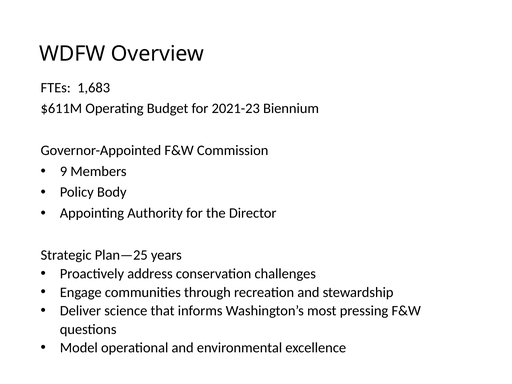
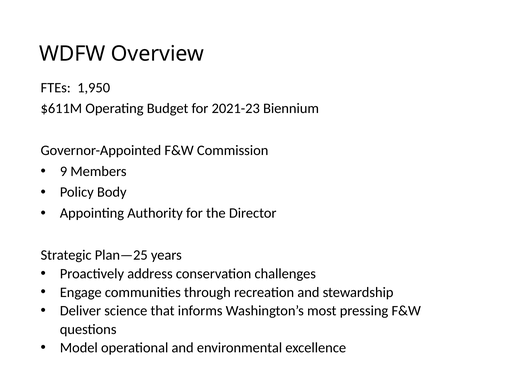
1,683: 1,683 -> 1,950 (94, 88)
